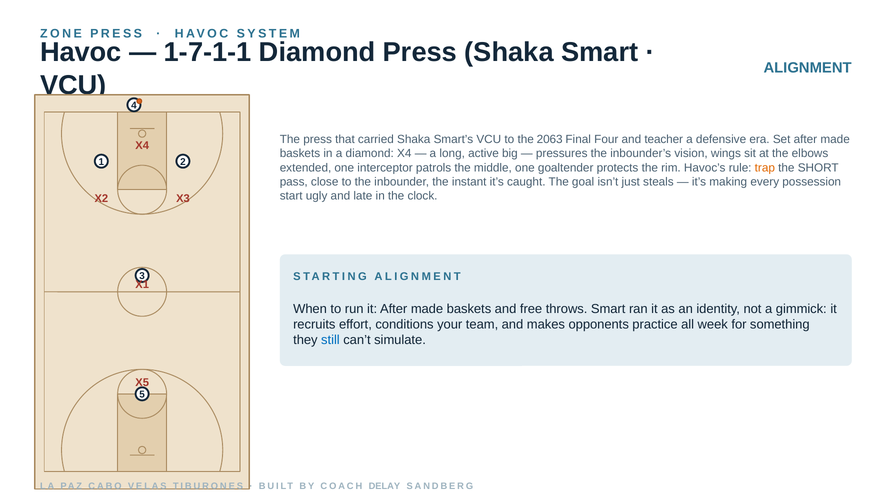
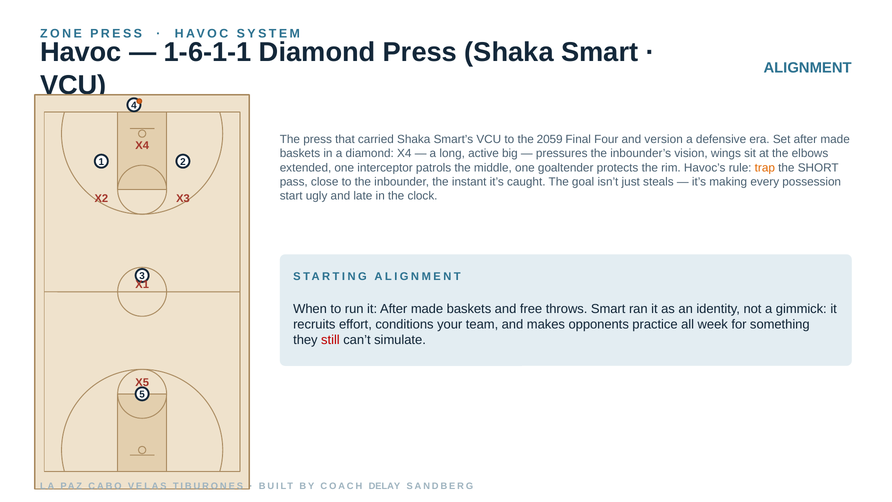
1-7-1-1: 1-7-1-1 -> 1-6-1-1 (208, 52)
2063: 2063 -> 2059 (550, 139)
teacher: teacher -> version (664, 139)
still colour: blue -> red (330, 340)
